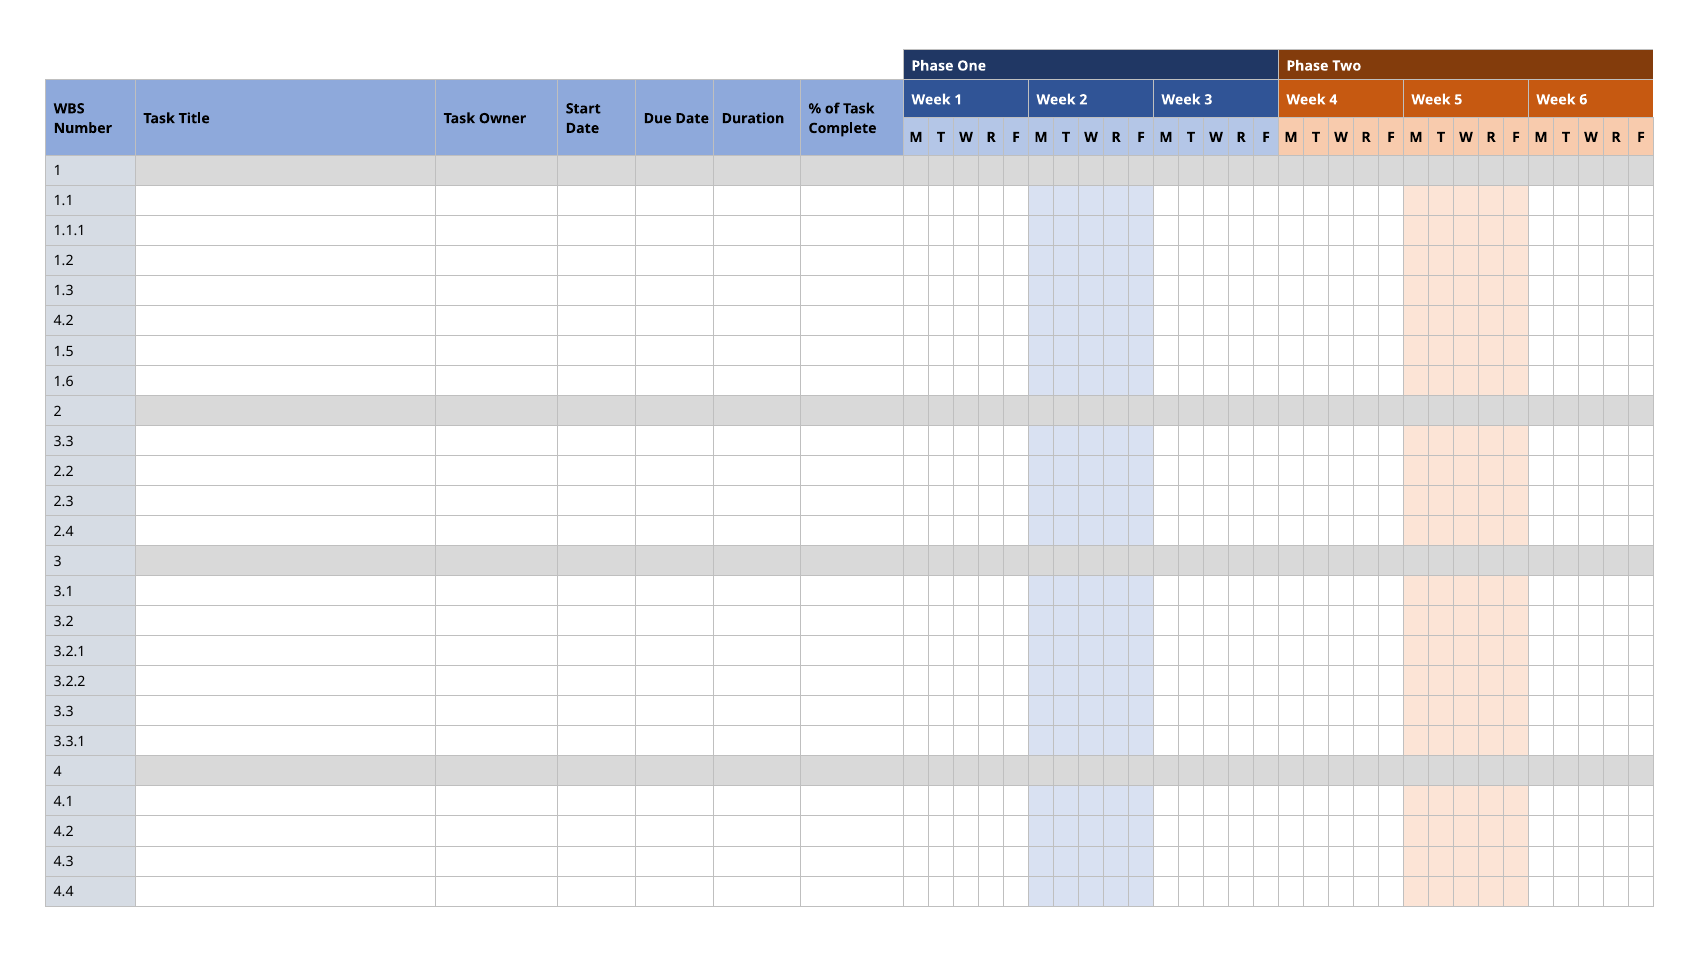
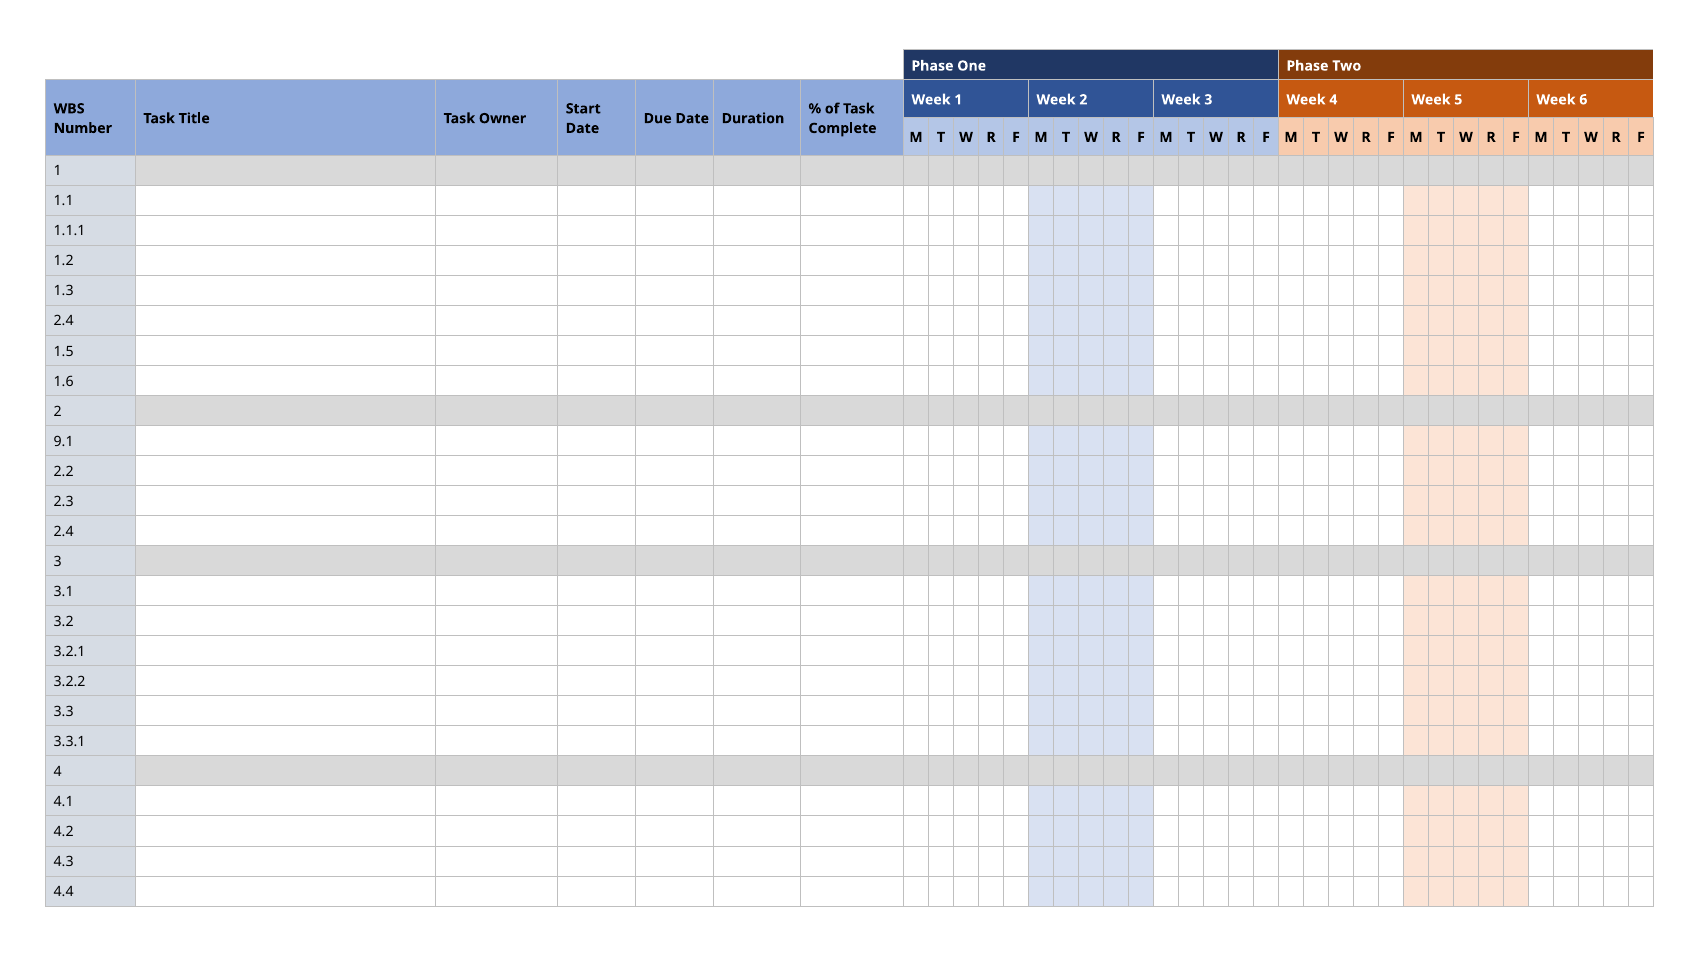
4.2: 4.2 -> 2.4 (64, 321)
3.3: 3.3 -> 9.1 (64, 441)
